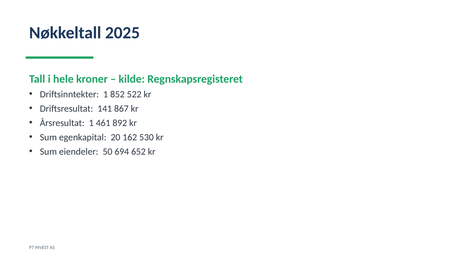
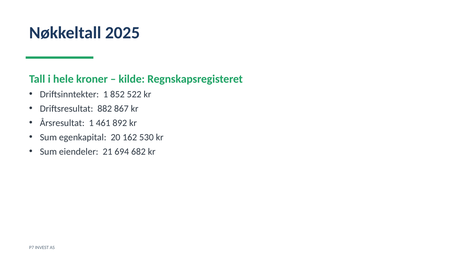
141: 141 -> 882 (105, 108)
50: 50 -> 21 (108, 151)
652: 652 -> 682 (138, 151)
